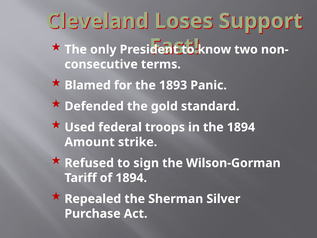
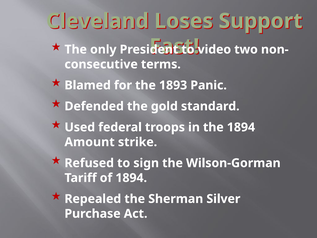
know: know -> video (214, 49)
